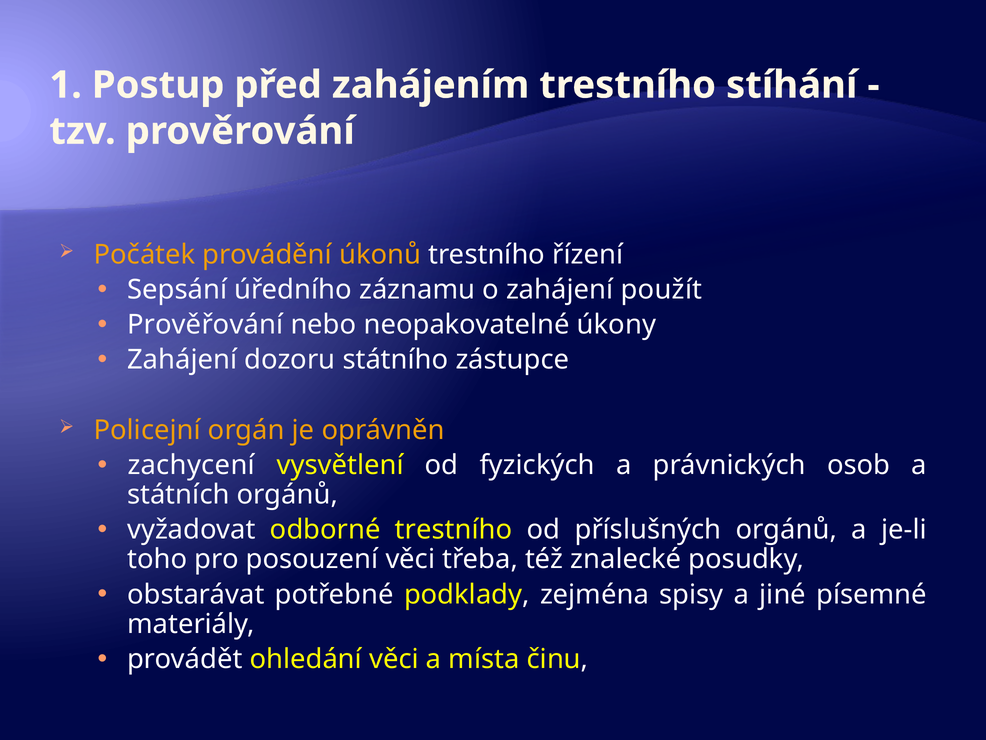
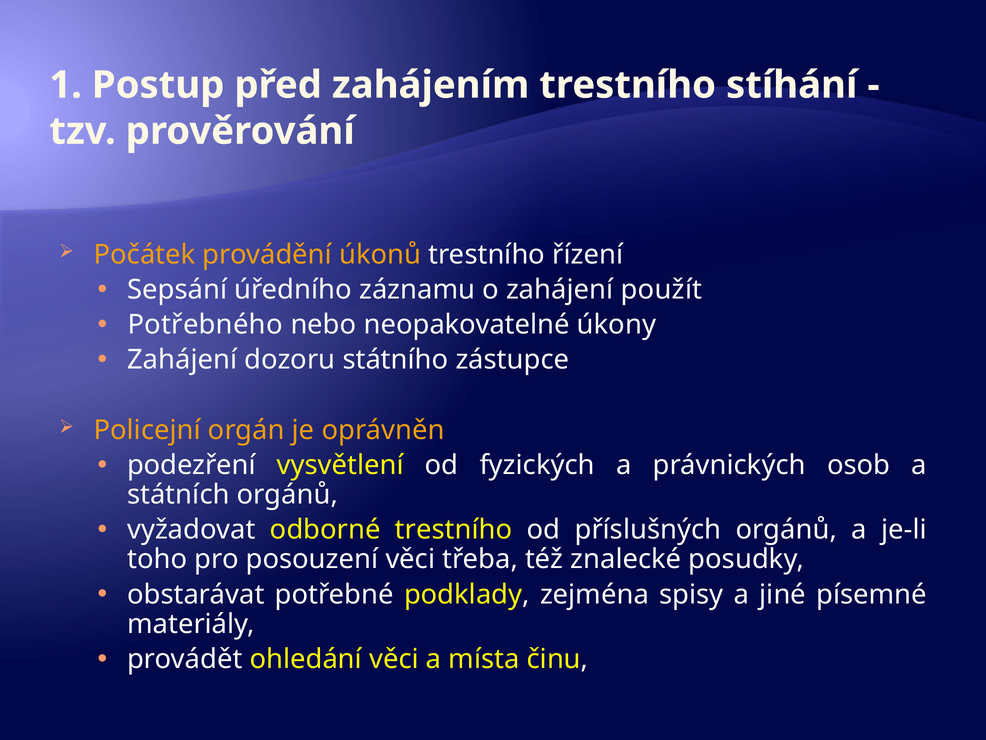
Prověřování: Prověřování -> Potřebného (205, 325)
zachycení: zachycení -> podezření (191, 465)
